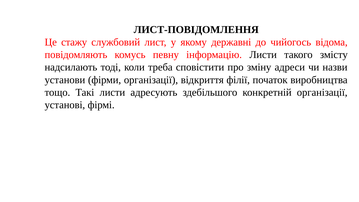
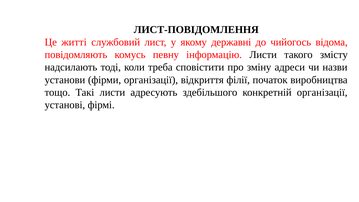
стажу: стажу -> житті (74, 42)
